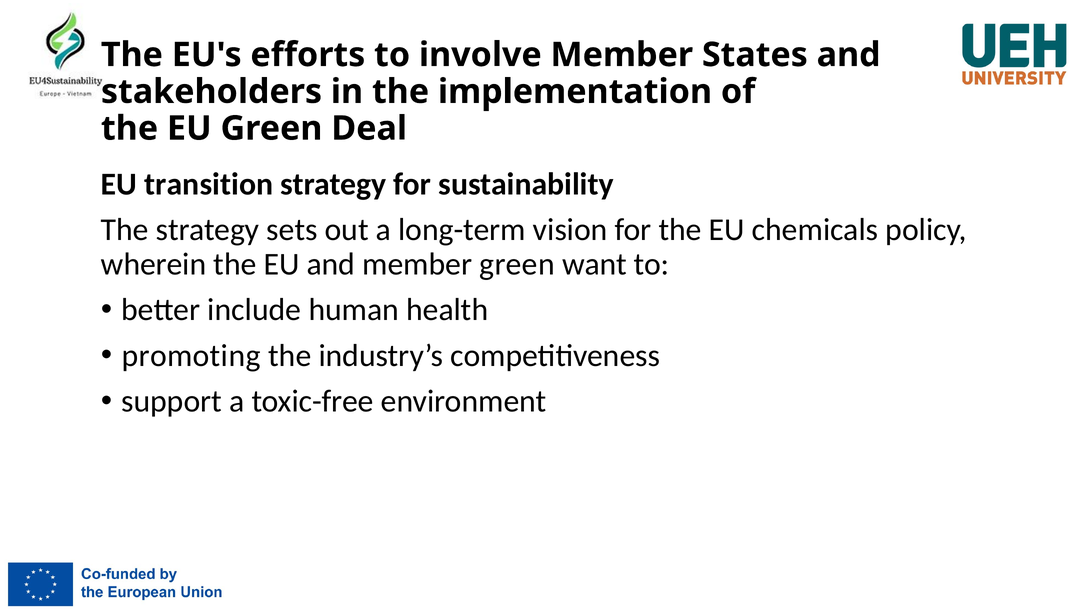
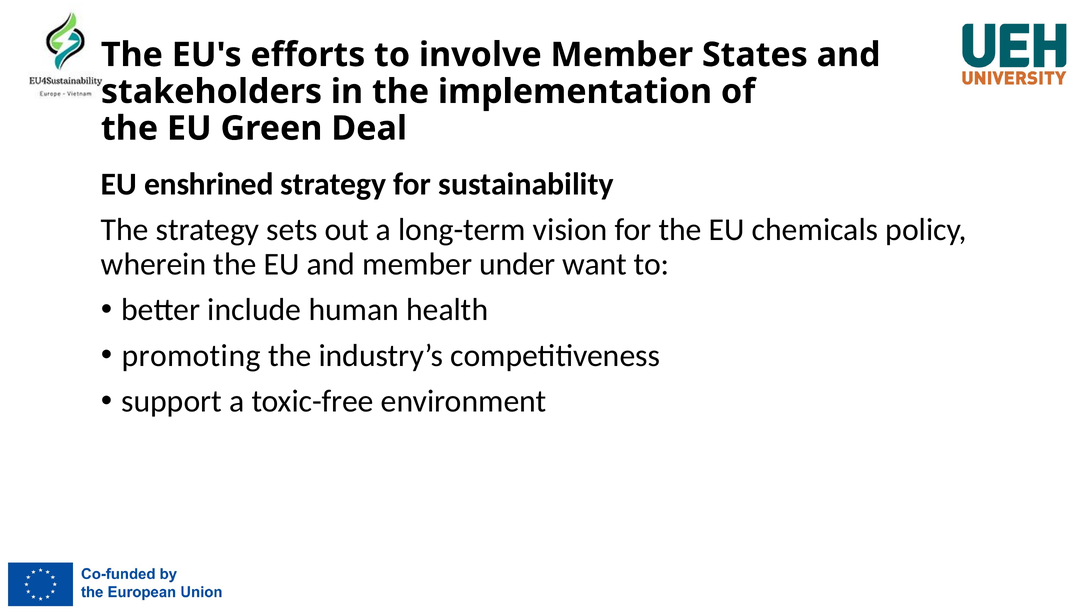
transition: transition -> enshrined (209, 184)
member green: green -> under (517, 264)
